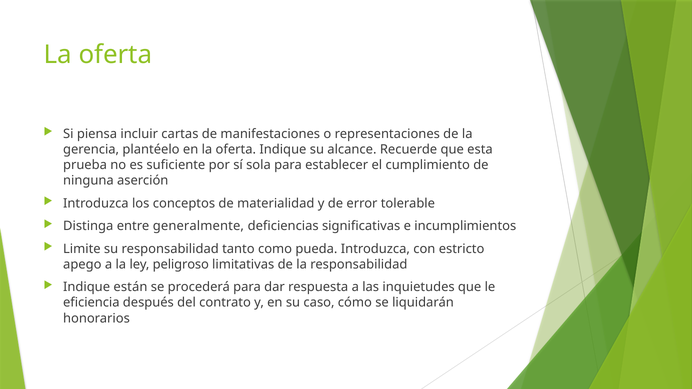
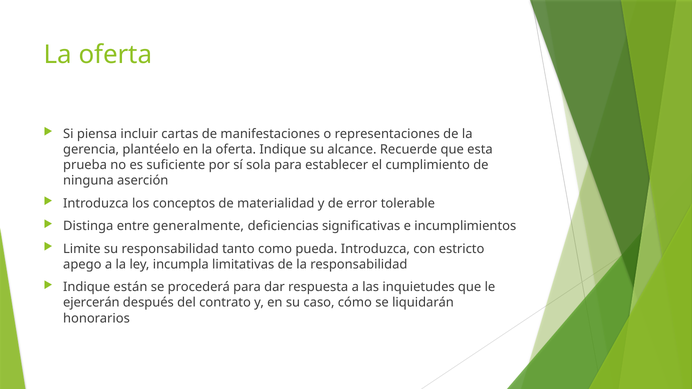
peligroso: peligroso -> incumpla (181, 265)
eficiencia: eficiencia -> ejercerán (91, 303)
